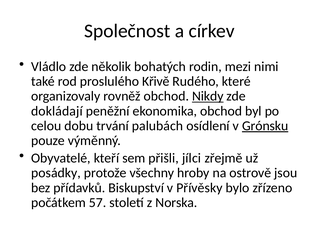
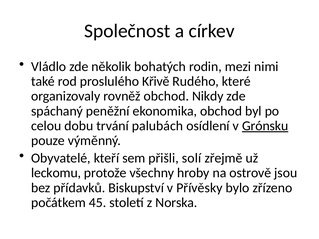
Nikdy underline: present -> none (208, 96)
dokládají: dokládají -> spáchaný (57, 111)
jílci: jílci -> solí (192, 158)
posádky: posádky -> leckomu (56, 173)
57: 57 -> 45 (98, 203)
